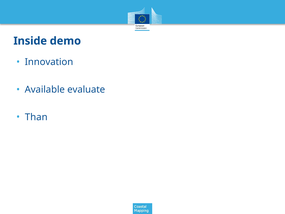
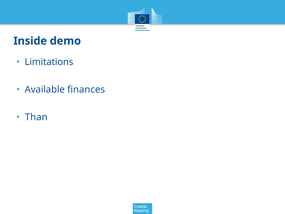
Innovation: Innovation -> Limitations (49, 62)
evaluate: evaluate -> finances (86, 89)
